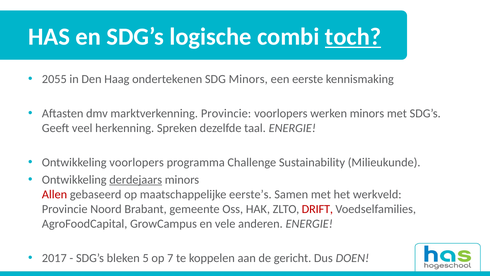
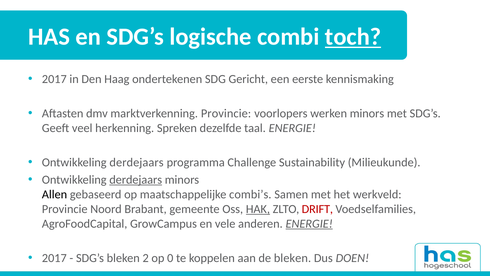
2055: 2055 -> 2017 (54, 79)
SDG Minors: Minors -> Gericht (248, 79)
voorlopers: voorlopers -> derdejaars (137, 162)
Allen colour: red -> black (55, 194)
eerste’s: eerste’s -> combi’s (250, 194)
HAK underline: none -> present (258, 209)
ENERGIE underline: none -> present (309, 224)
5: 5 -> 2 (146, 258)
7: 7 -> 0 (170, 258)
de gericht: gericht -> bleken (292, 258)
